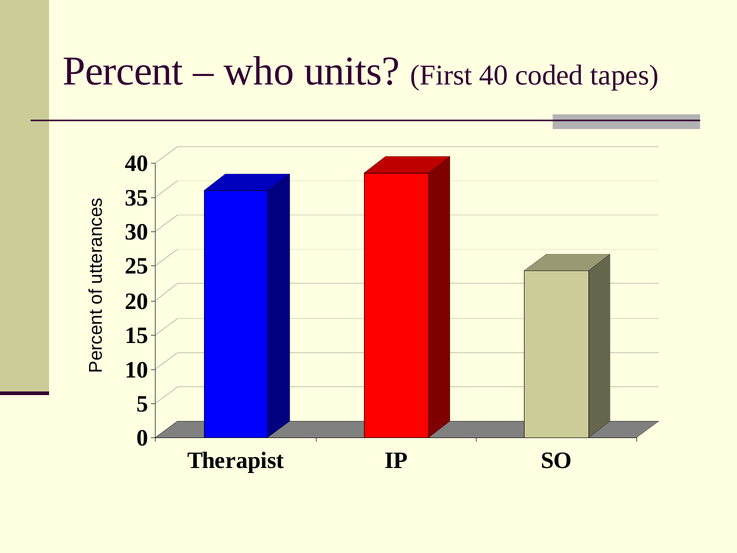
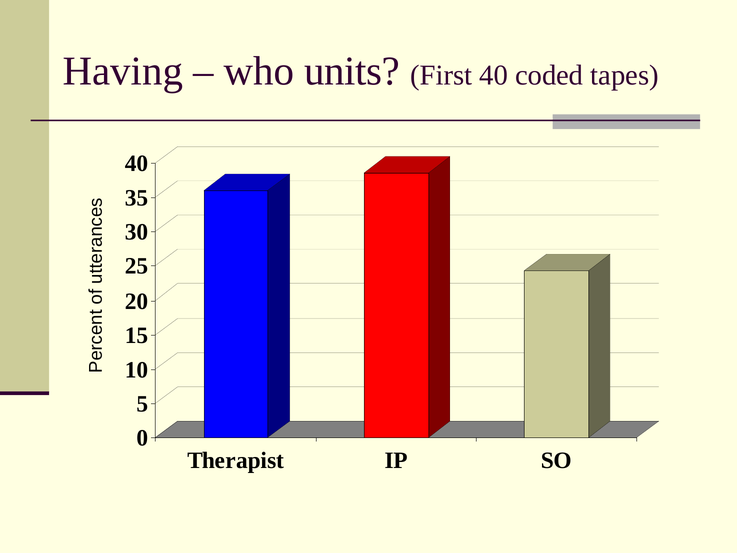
Percent: Percent -> Having (123, 71)
